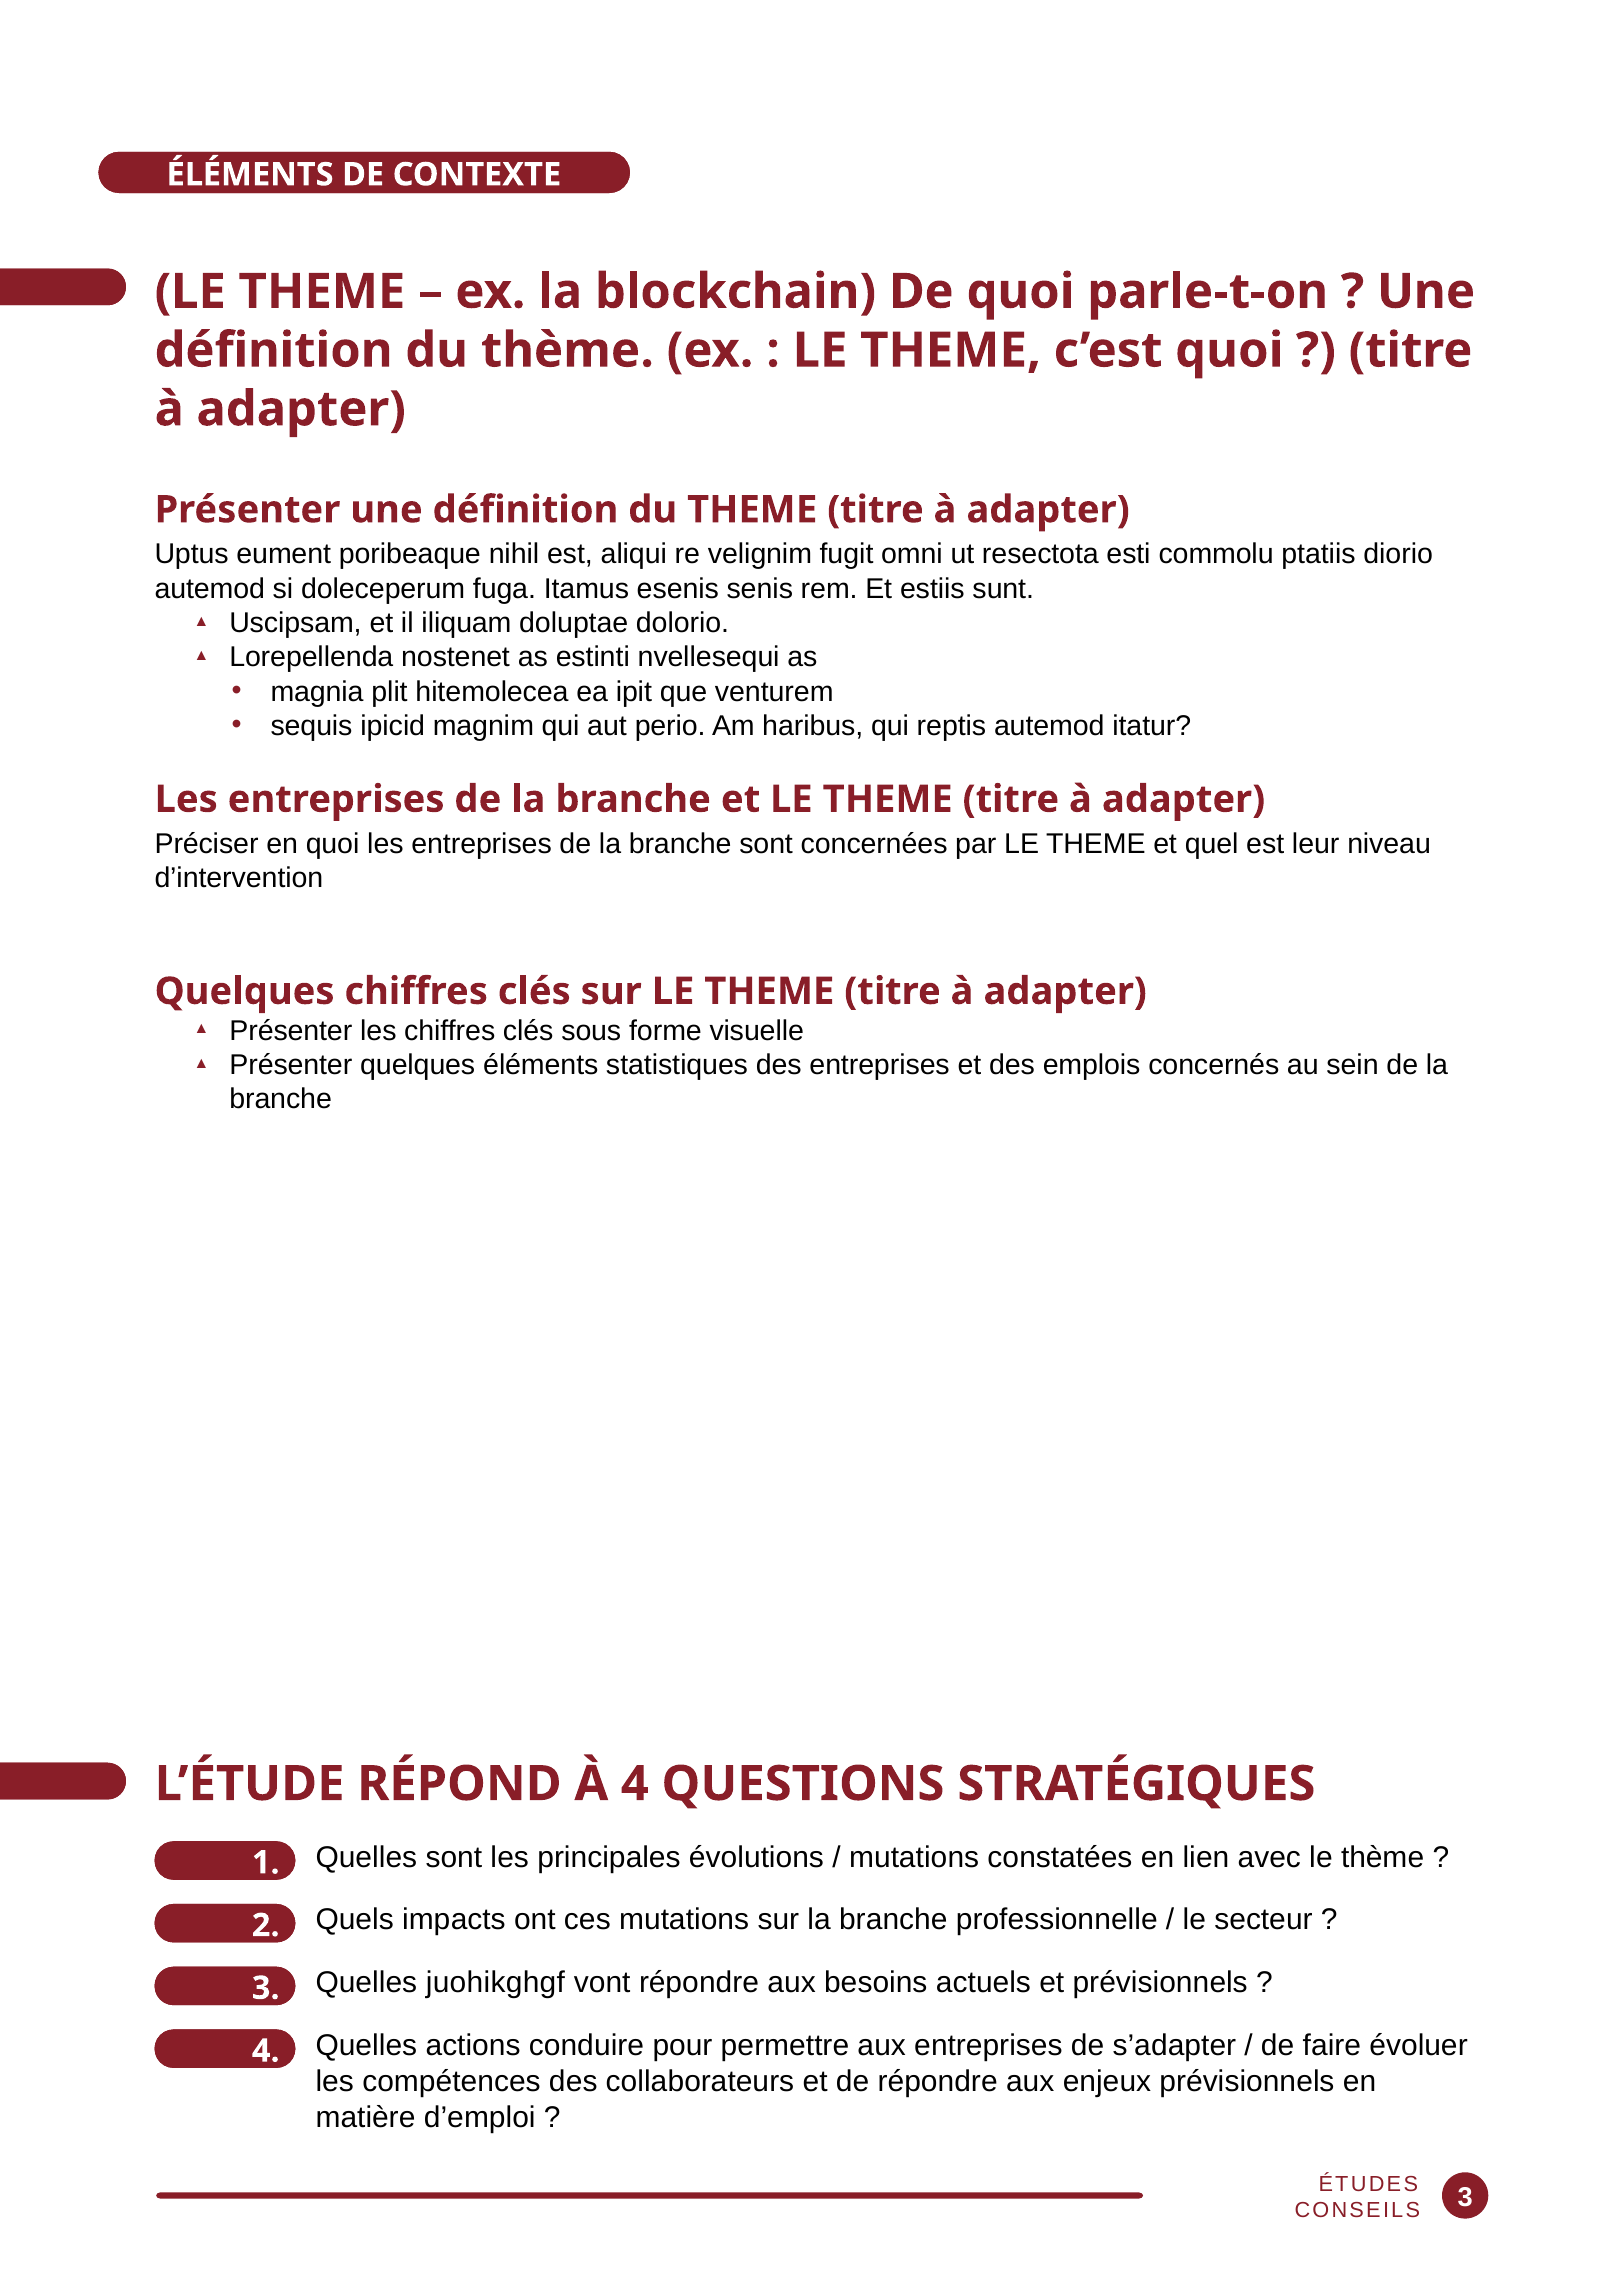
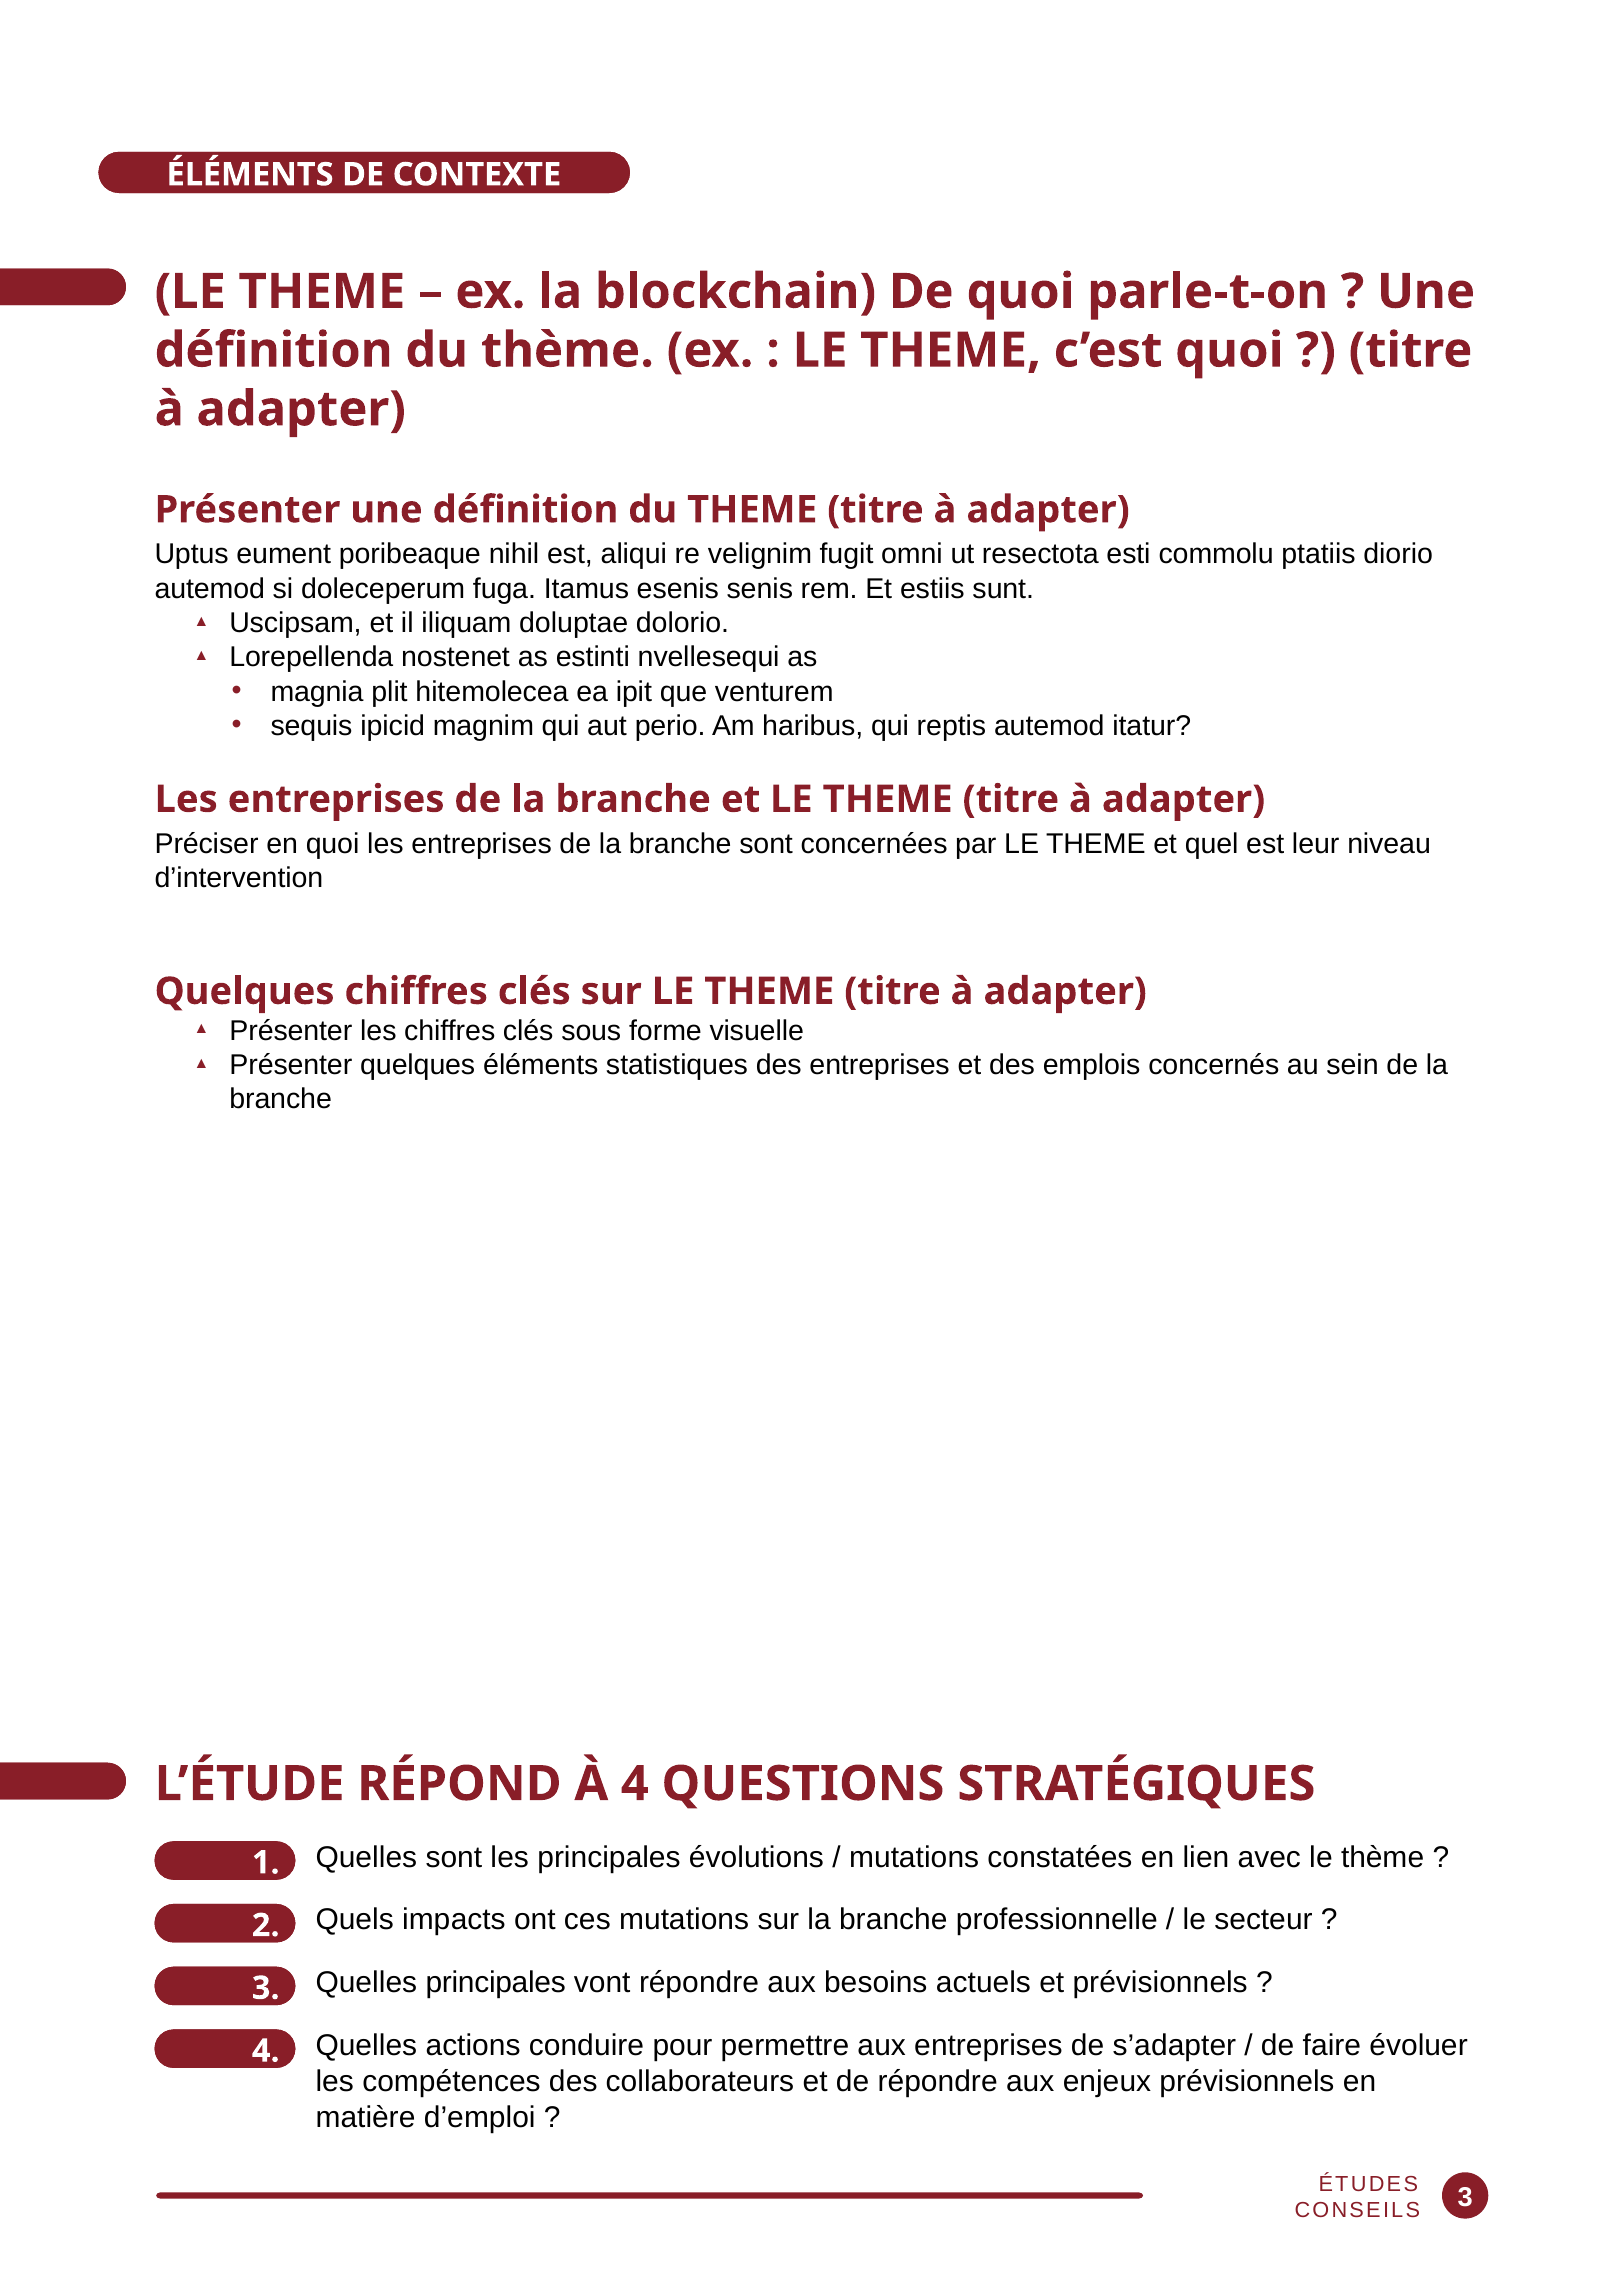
Quelles juohikghgf: juohikghgf -> principales (496, 1982)
